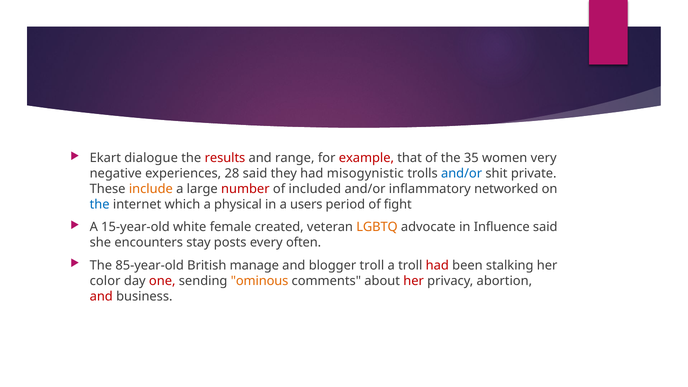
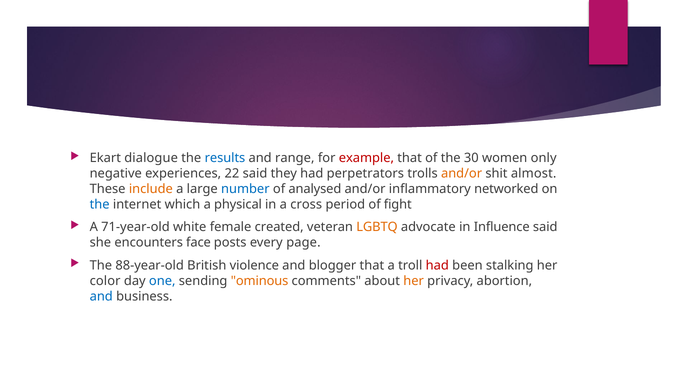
results colour: red -> blue (225, 158)
35: 35 -> 30 (471, 158)
very: very -> only (544, 158)
28: 28 -> 22 (232, 174)
misogynistic: misogynistic -> perpetrators (365, 174)
and/or colour: blue -> orange (462, 174)
private: private -> almost (534, 174)
number colour: red -> blue (245, 189)
included: included -> analysed (315, 189)
users: users -> cross (306, 205)
15-year-old: 15-year-old -> 71-year-old (135, 227)
stay: stay -> face (198, 243)
often: often -> page (303, 243)
85-year-old: 85-year-old -> 88-year-old (150, 265)
manage: manage -> violence (254, 265)
blogger troll: troll -> that (372, 265)
one colour: red -> blue (162, 281)
her colour: red -> orange (414, 281)
and colour: red -> blue (101, 296)
